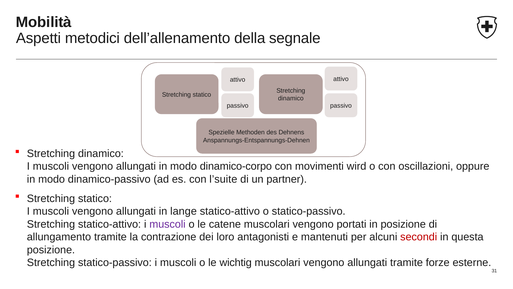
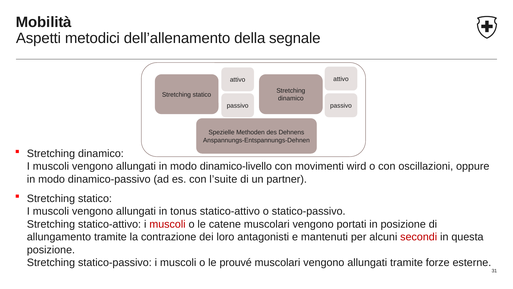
dinamico-corpo: dinamico-corpo -> dinamico-livello (236, 166)
lange: lange -> tonus (183, 211)
muscoli colour: purple -> red (167, 224)
wichtig: wichtig -> prouvé (236, 262)
